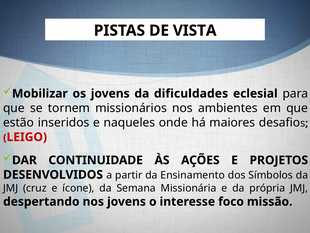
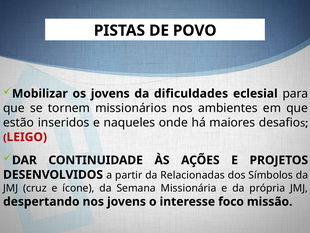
VISTA: VISTA -> POVO (195, 30)
Ensinamento: Ensinamento -> Relacionadas (193, 175)
